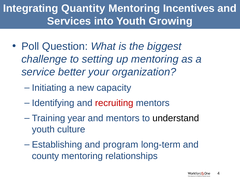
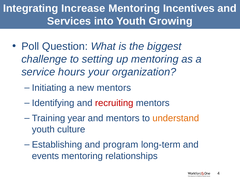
Quantity: Quantity -> Increase (83, 8)
better: better -> hours (72, 72)
new capacity: capacity -> mentors (114, 88)
understand colour: black -> orange (176, 118)
county: county -> events (45, 156)
